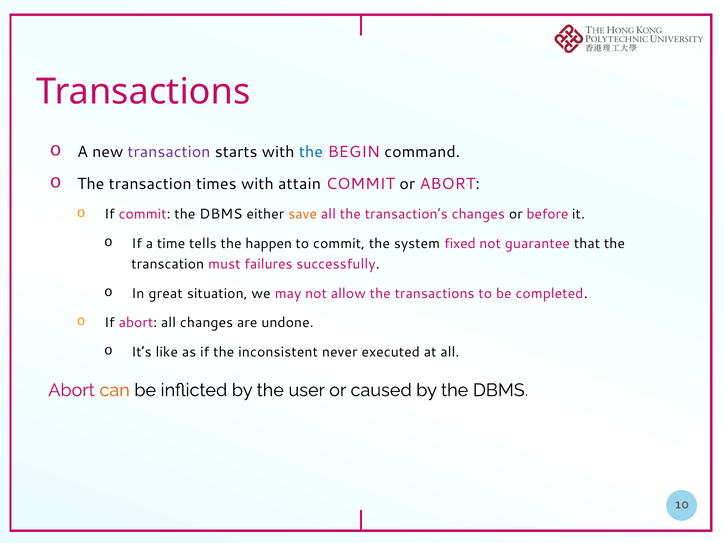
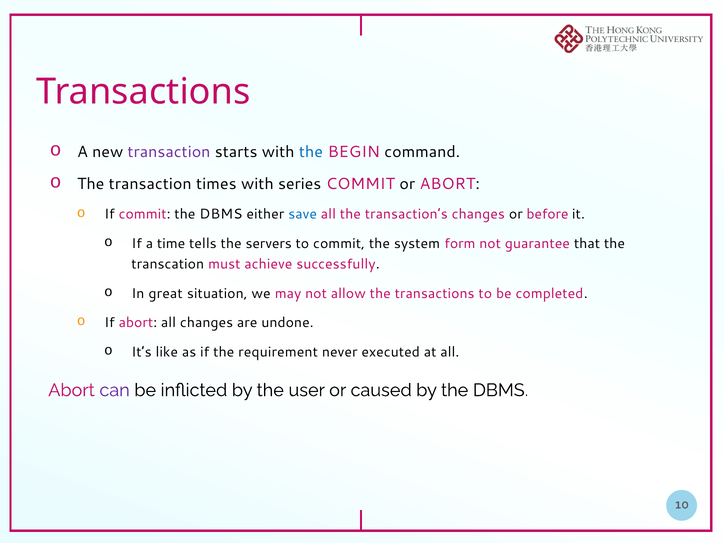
attain: attain -> series (300, 184)
save colour: orange -> blue (303, 214)
happen: happen -> servers (269, 244)
fixed: fixed -> form (460, 244)
failures: failures -> achieve (268, 264)
inconsistent: inconsistent -> requirement (278, 352)
can colour: orange -> purple (115, 390)
